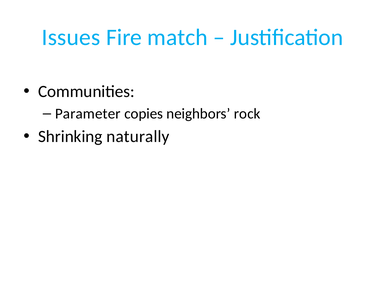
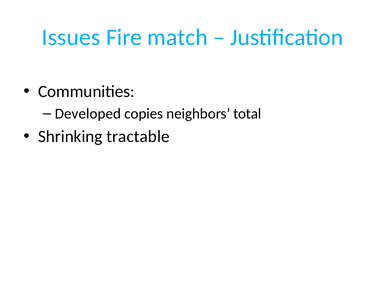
Parameter: Parameter -> Developed (88, 114)
rock: rock -> total (247, 114)
naturally: naturally -> tractable (138, 136)
